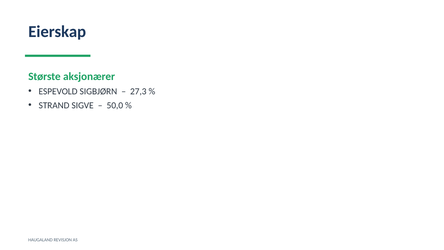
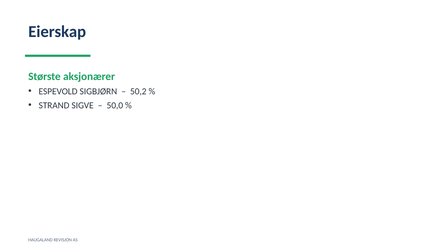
27,3: 27,3 -> 50,2 (138, 91)
